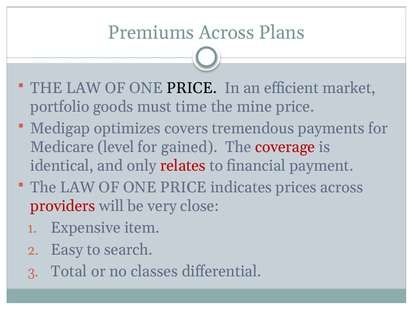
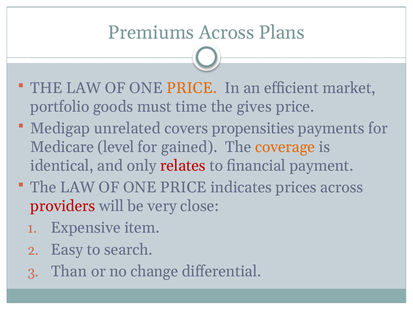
PRICE colour: black -> orange (192, 88)
mine: mine -> gives (254, 107)
optimizes: optimizes -> unrelated (127, 128)
tremendous: tremendous -> propensities (253, 128)
coverage colour: red -> orange (285, 147)
Total: Total -> Than (69, 271)
classes: classes -> change (154, 271)
